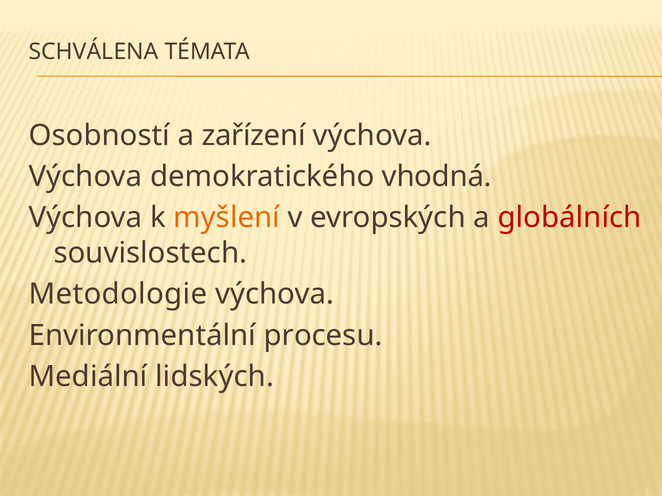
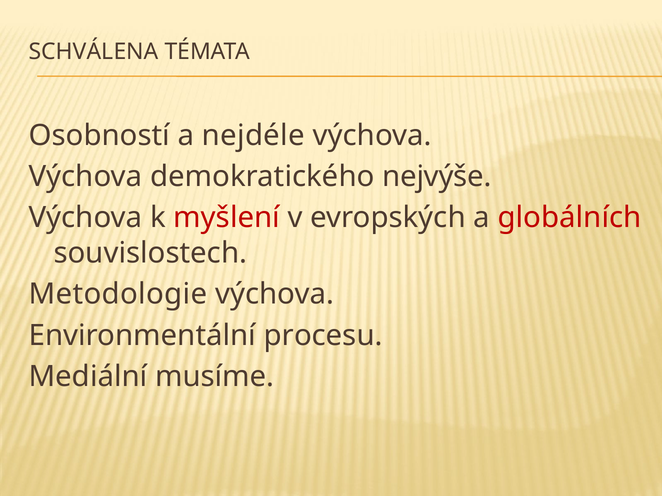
zařízení: zařízení -> nejdéle (253, 136)
vhodná: vhodná -> nejvýše (437, 177)
myšlení colour: orange -> red (227, 218)
lidských: lidských -> musíme (215, 377)
